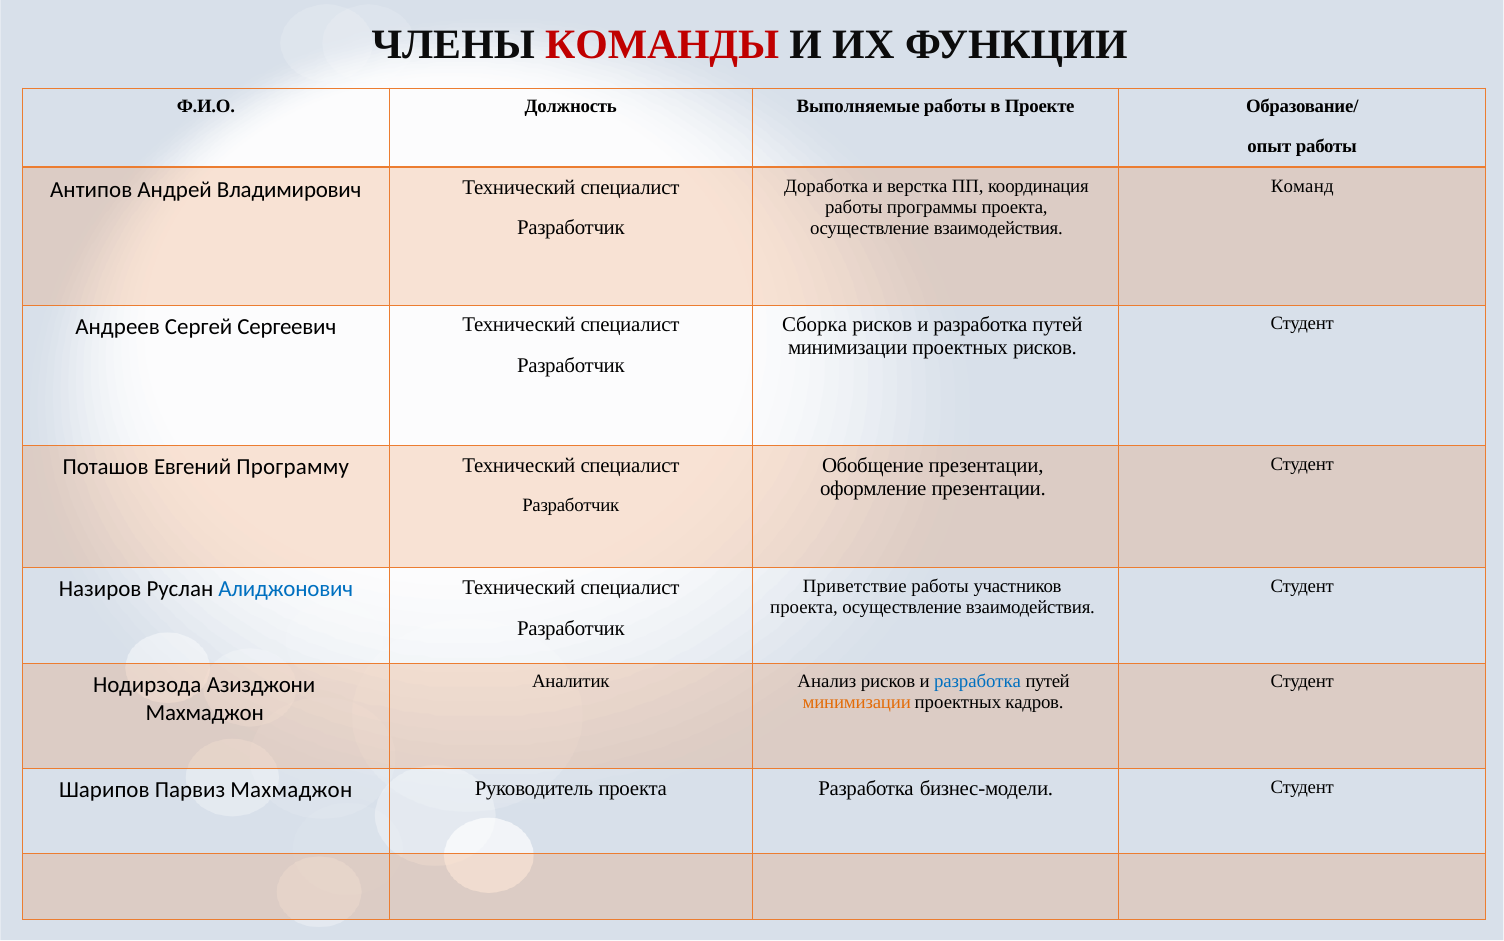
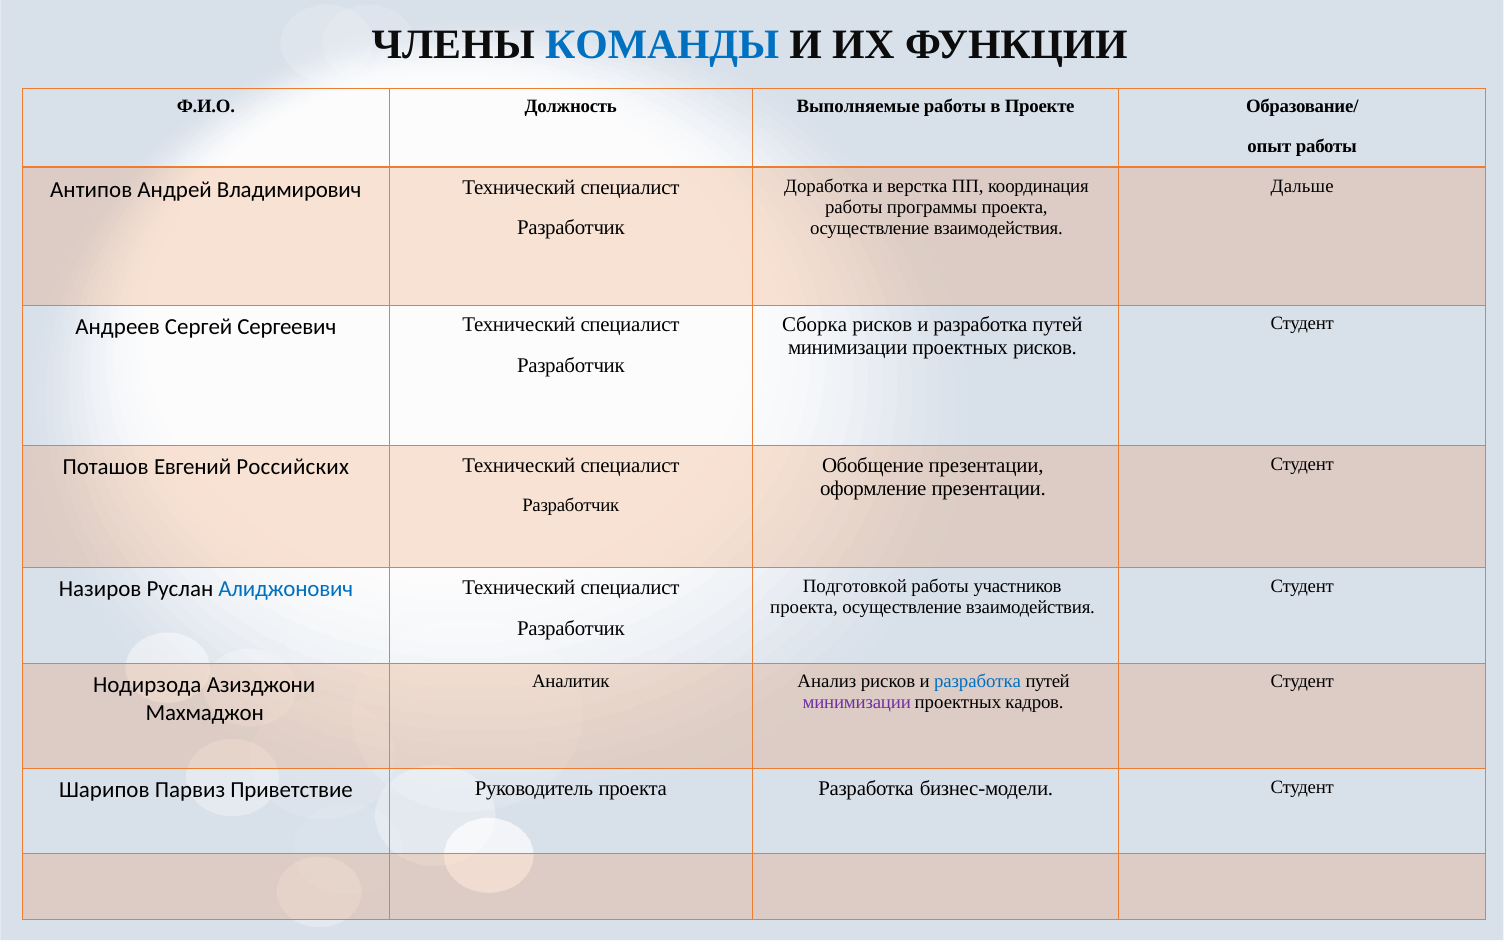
КОМАНДЫ colour: red -> blue (662, 45)
Команд: Команд -> Дальше (1302, 187)
Программу: Программу -> Российских (293, 467)
Приветствие: Приветствие -> Подготовкой (855, 586)
минимизации colour: orange -> purple (857, 703)
Парвиз Махмаджон: Махмаджон -> Приветствие (292, 790)
